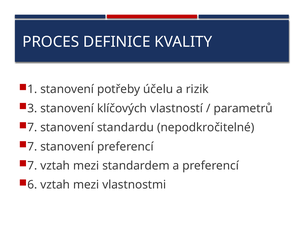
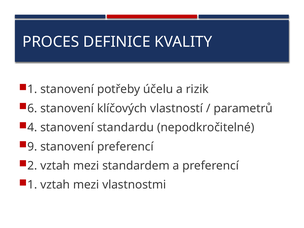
3: 3 -> 6 (32, 108)
7: 7 -> 4 (32, 128)
7: 7 -> 9 (32, 147)
7: 7 -> 2 (32, 166)
6: 6 -> 1 (32, 185)
